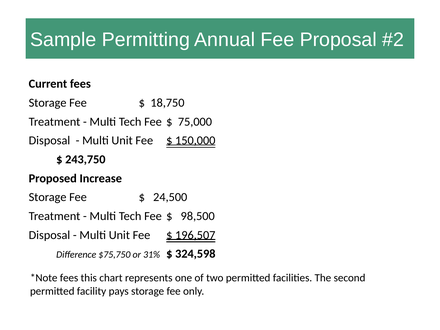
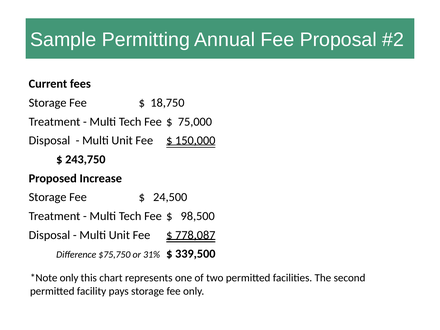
196,507: 196,507 -> 778,087 (195, 235)
324,598: 324,598 -> 339,500 (195, 254)
fees: fees -> only (69, 278)
